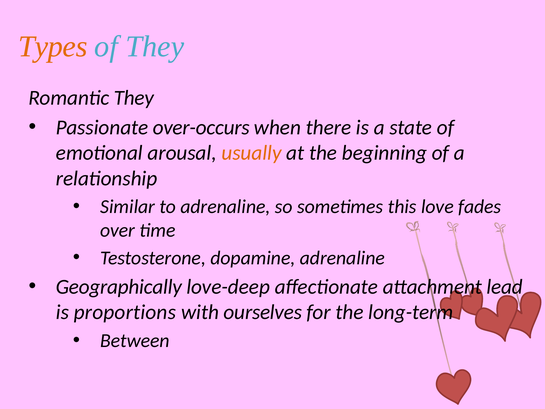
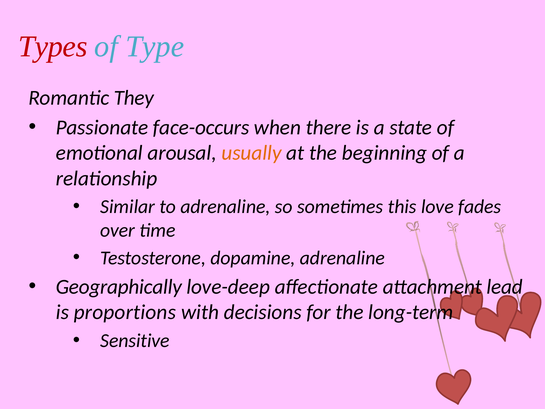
Types colour: orange -> red (53, 47)
of They: They -> Type (155, 47)
over-occurs: over-occurs -> face-occurs (201, 127)
ourselves: ourselves -> decisions (263, 312)
Between: Between -> Sensitive (135, 340)
